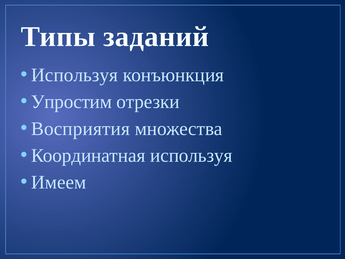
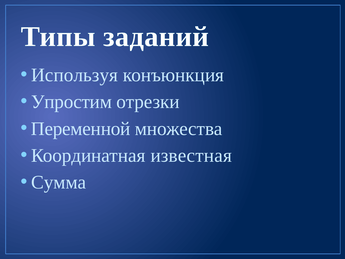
Восприятия: Восприятия -> Переменной (81, 129)
Координатная используя: используя -> известная (191, 155)
Имеем: Имеем -> Сумма (59, 182)
